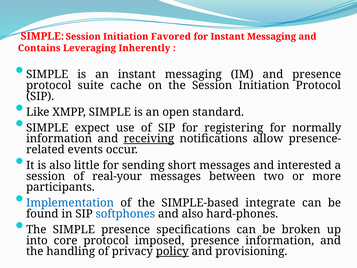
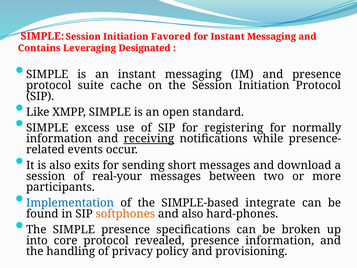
Inherently: Inherently -> Designated (145, 48)
expect: expect -> excess (92, 128)
allow: allow -> while (268, 139)
little: little -> exits (87, 165)
interested: interested -> download (304, 165)
softphones colour: blue -> orange (125, 214)
imposed: imposed -> revealed (160, 240)
policy underline: present -> none (172, 251)
